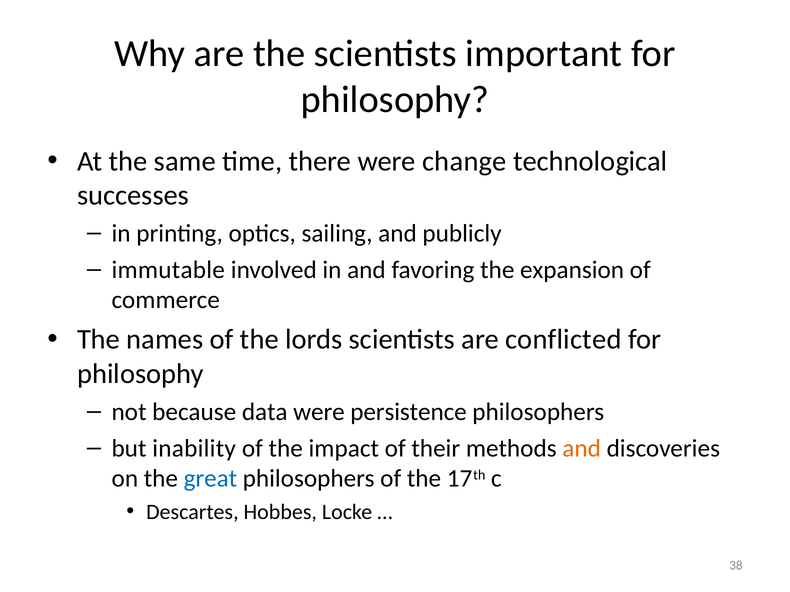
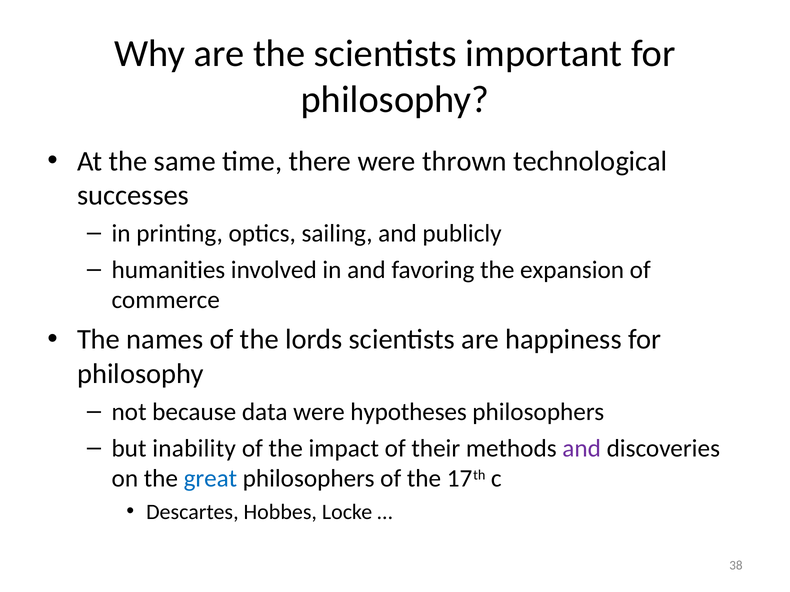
change: change -> thrown (465, 161)
immutable: immutable -> humanities (168, 270)
conflicted: conflicted -> happiness (563, 340)
persistence: persistence -> hypotheses (409, 412)
and colour: orange -> purple (582, 449)
